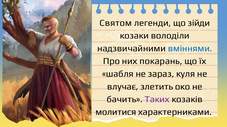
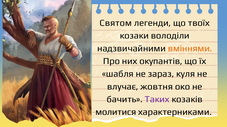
зійди: зійди -> твоїх (199, 23)
вміннями colour: blue -> orange (190, 49)
покарань: покарань -> окупантів (161, 61)
злетить: злетить -> жовтня (157, 87)
